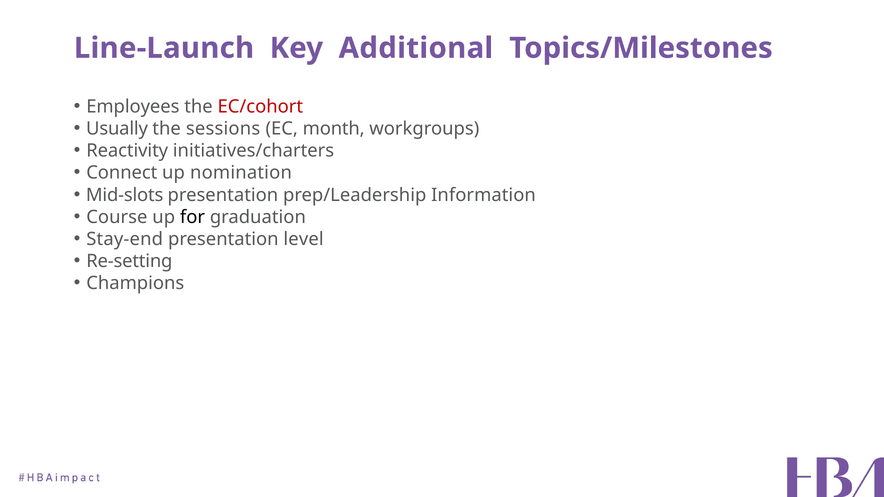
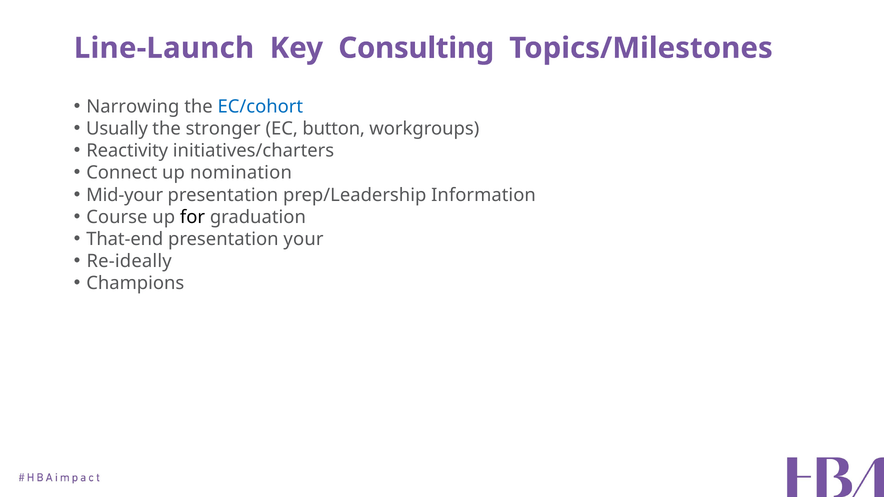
Additional: Additional -> Consulting (416, 48)
Employees: Employees -> Narrowing (133, 107)
EC/cohort colour: red -> blue (260, 107)
sessions: sessions -> stronger (223, 129)
month: month -> button (334, 129)
Mid-slots: Mid-slots -> Mid-your (125, 195)
Stay-end: Stay-end -> That-end (125, 239)
level: level -> your (304, 239)
Re-setting: Re-setting -> Re-ideally (129, 261)
